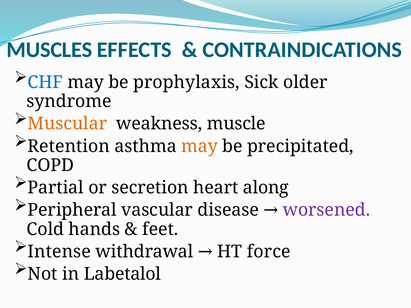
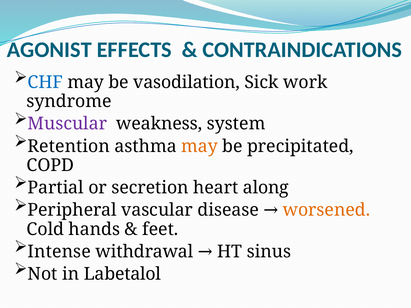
MUSCLES: MUSCLES -> AGONIST (49, 50)
prophylaxis: prophylaxis -> vasodilation (187, 82)
older: older -> work (305, 82)
Muscular colour: orange -> purple (67, 124)
muscle: muscle -> system (236, 124)
worsened colour: purple -> orange (327, 210)
force: force -> sinus (269, 252)
